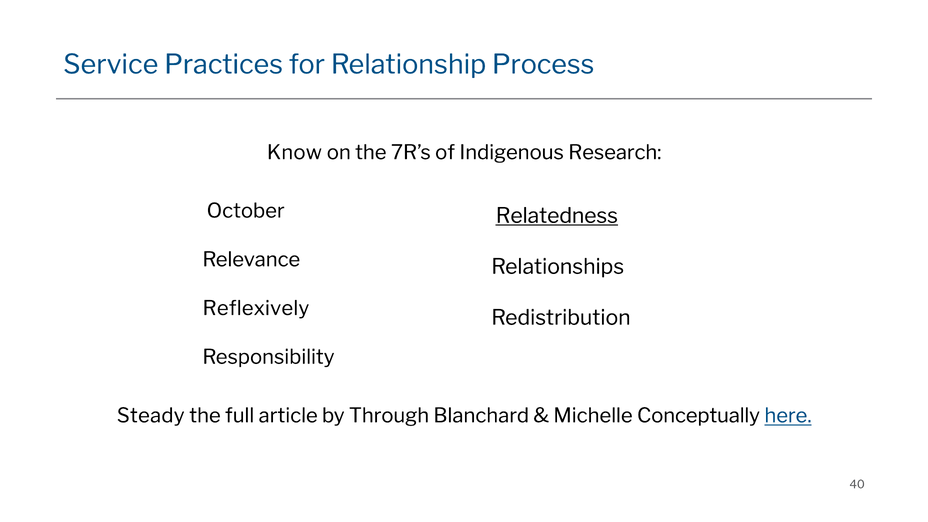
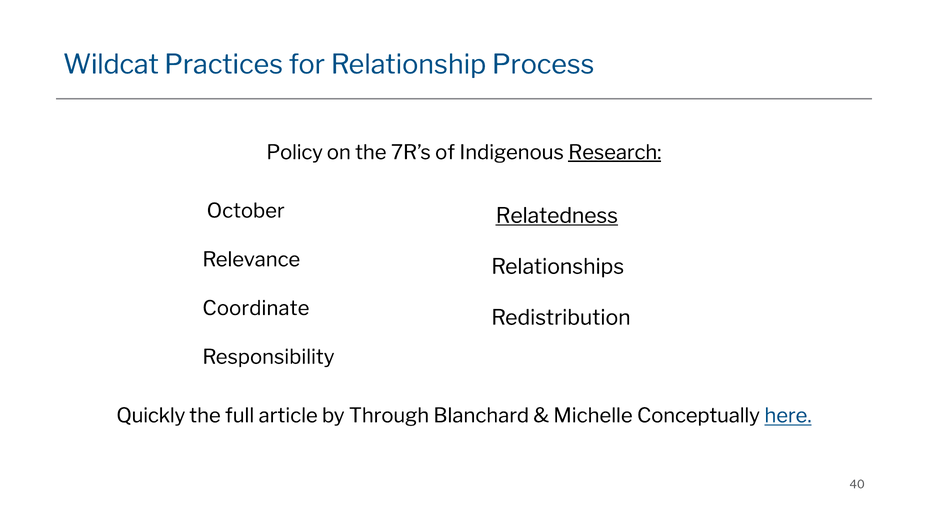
Service: Service -> Wildcat (111, 65)
Know: Know -> Policy (295, 153)
Research underline: none -> present (615, 153)
Reflexively: Reflexively -> Coordinate (256, 308)
Steady: Steady -> Quickly (151, 416)
